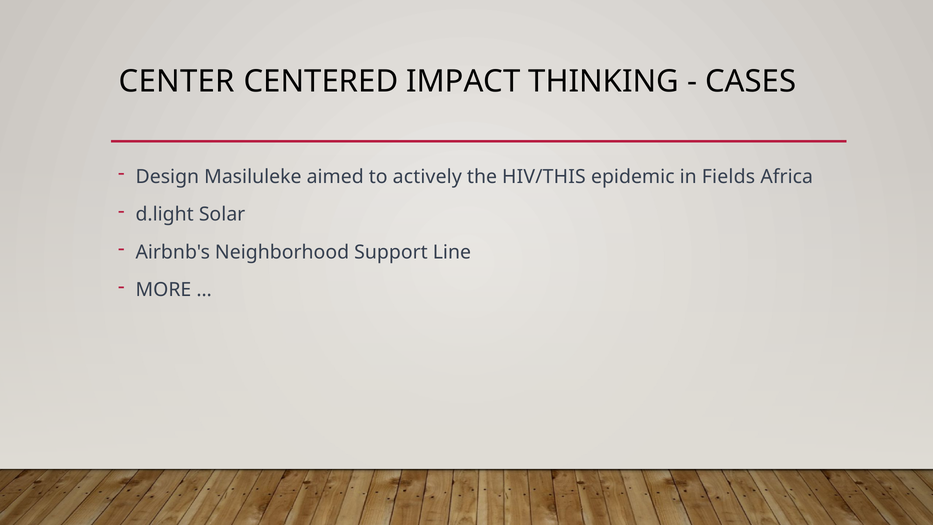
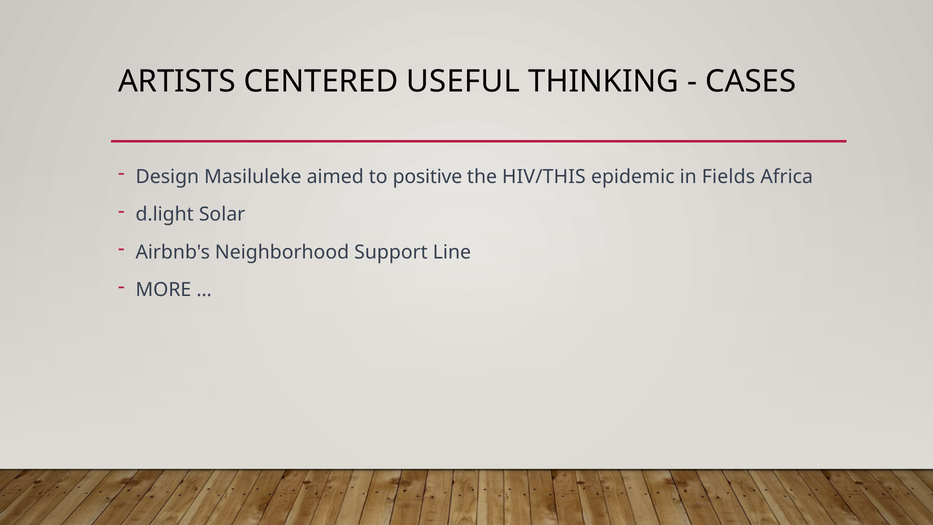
CENTER: CENTER -> ARTISTS (177, 82)
IMPACT: IMPACT -> USEFUL (463, 82)
actively: actively -> positive (427, 177)
